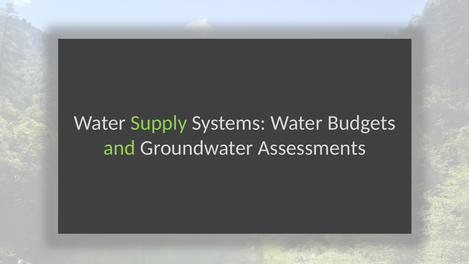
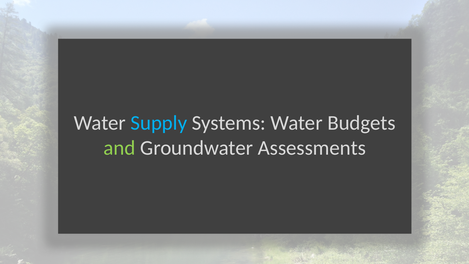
Supply colour: light green -> light blue (159, 123)
